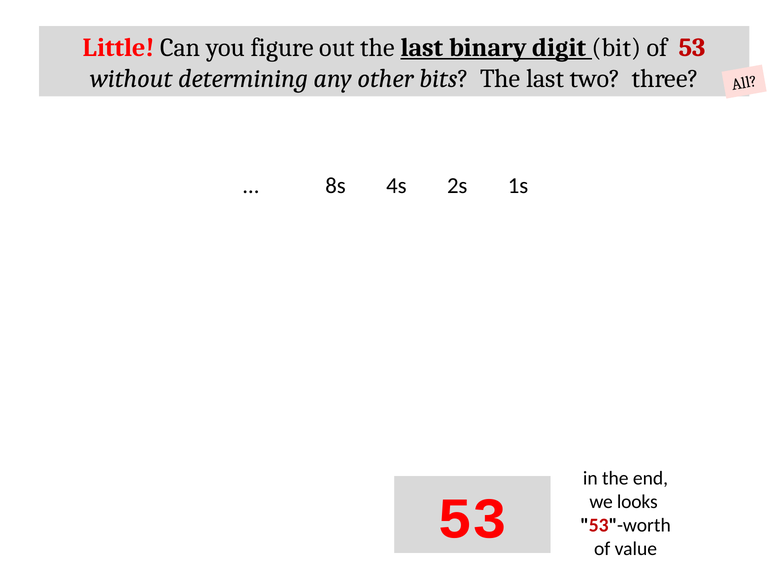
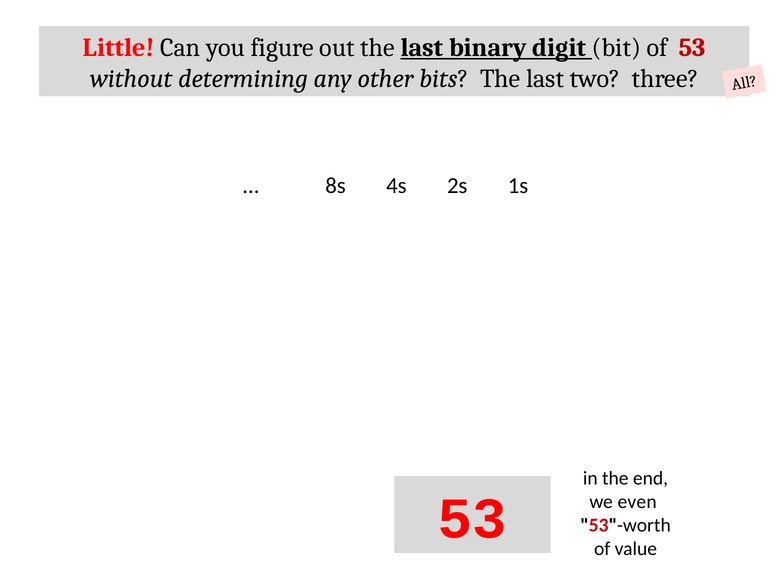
looks: looks -> even (637, 501)
